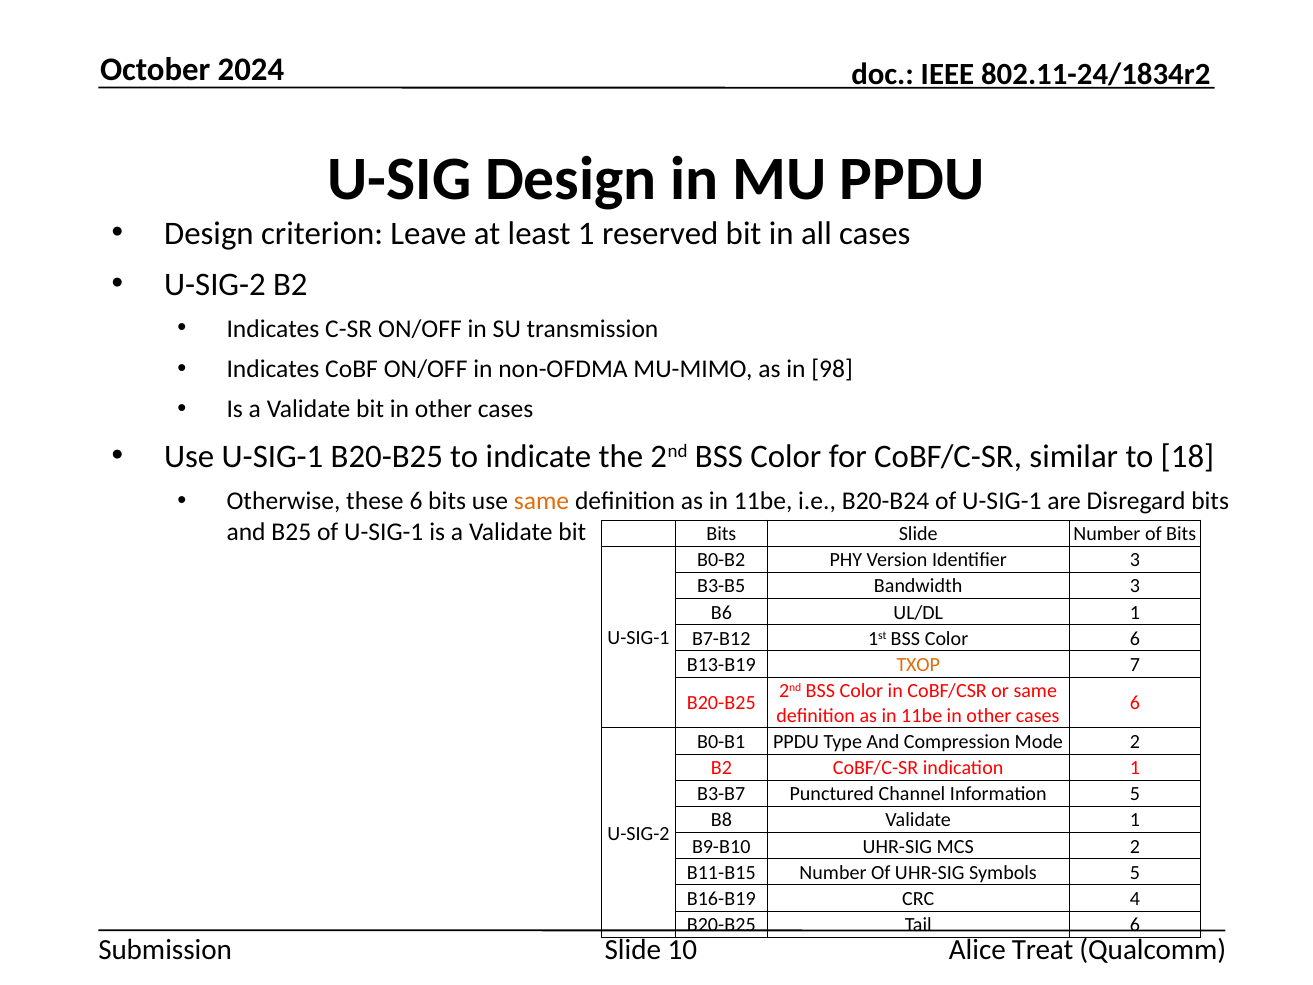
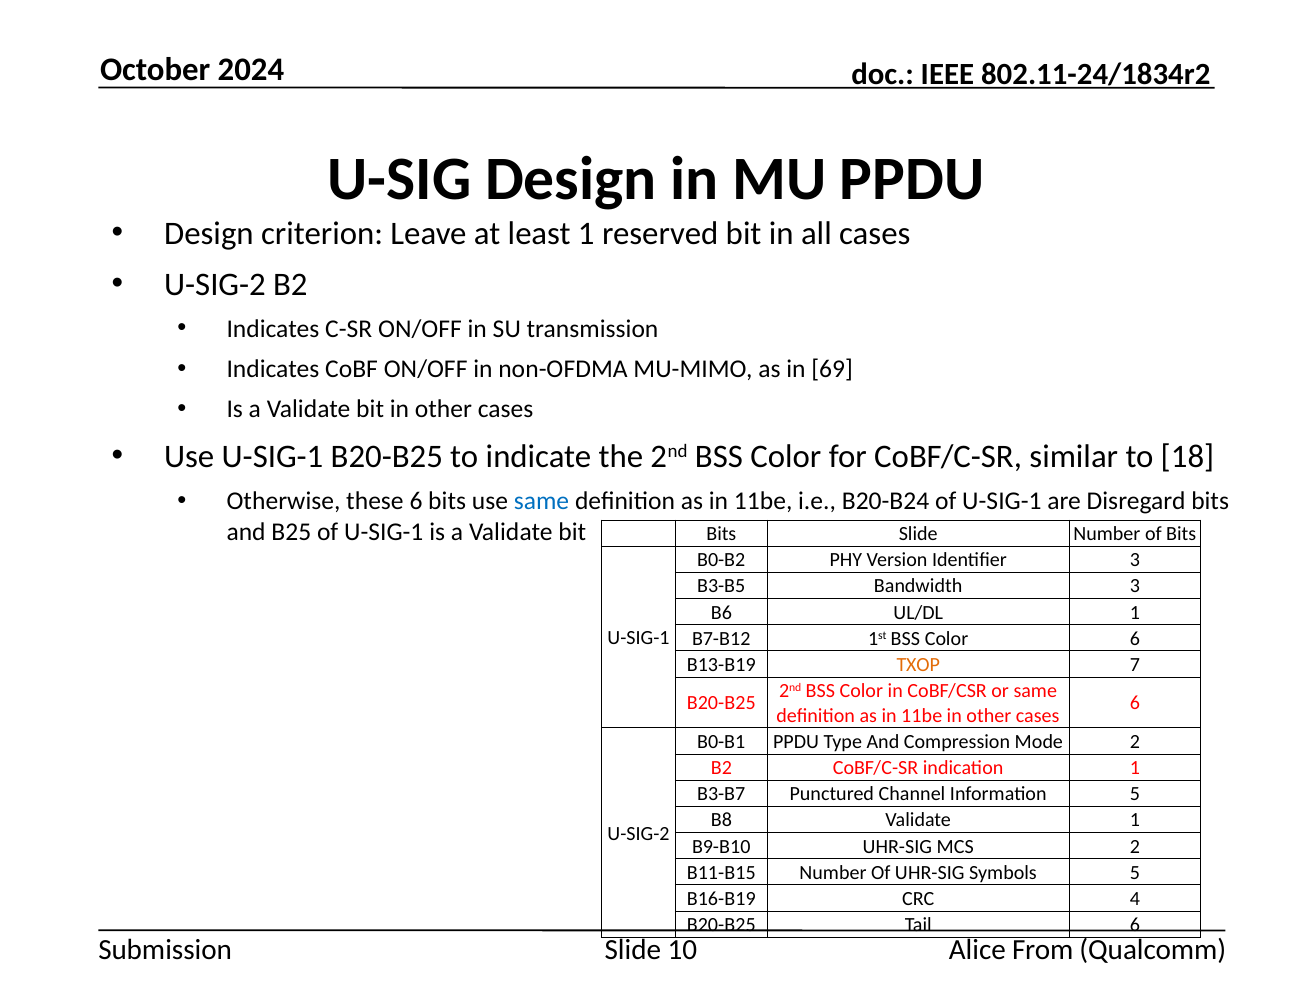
98: 98 -> 69 (832, 369)
same colour: orange -> blue (542, 501)
Treat: Treat -> From (1043, 949)
